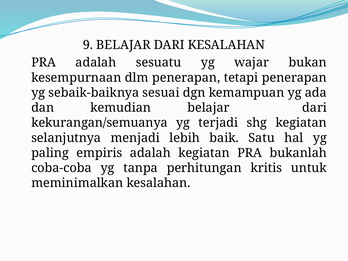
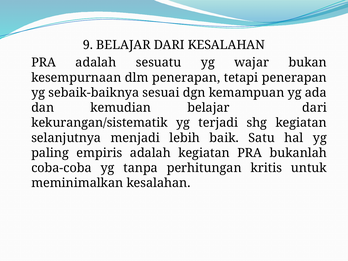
kekurangan/semuanya: kekurangan/semuanya -> kekurangan/sistematik (99, 123)
